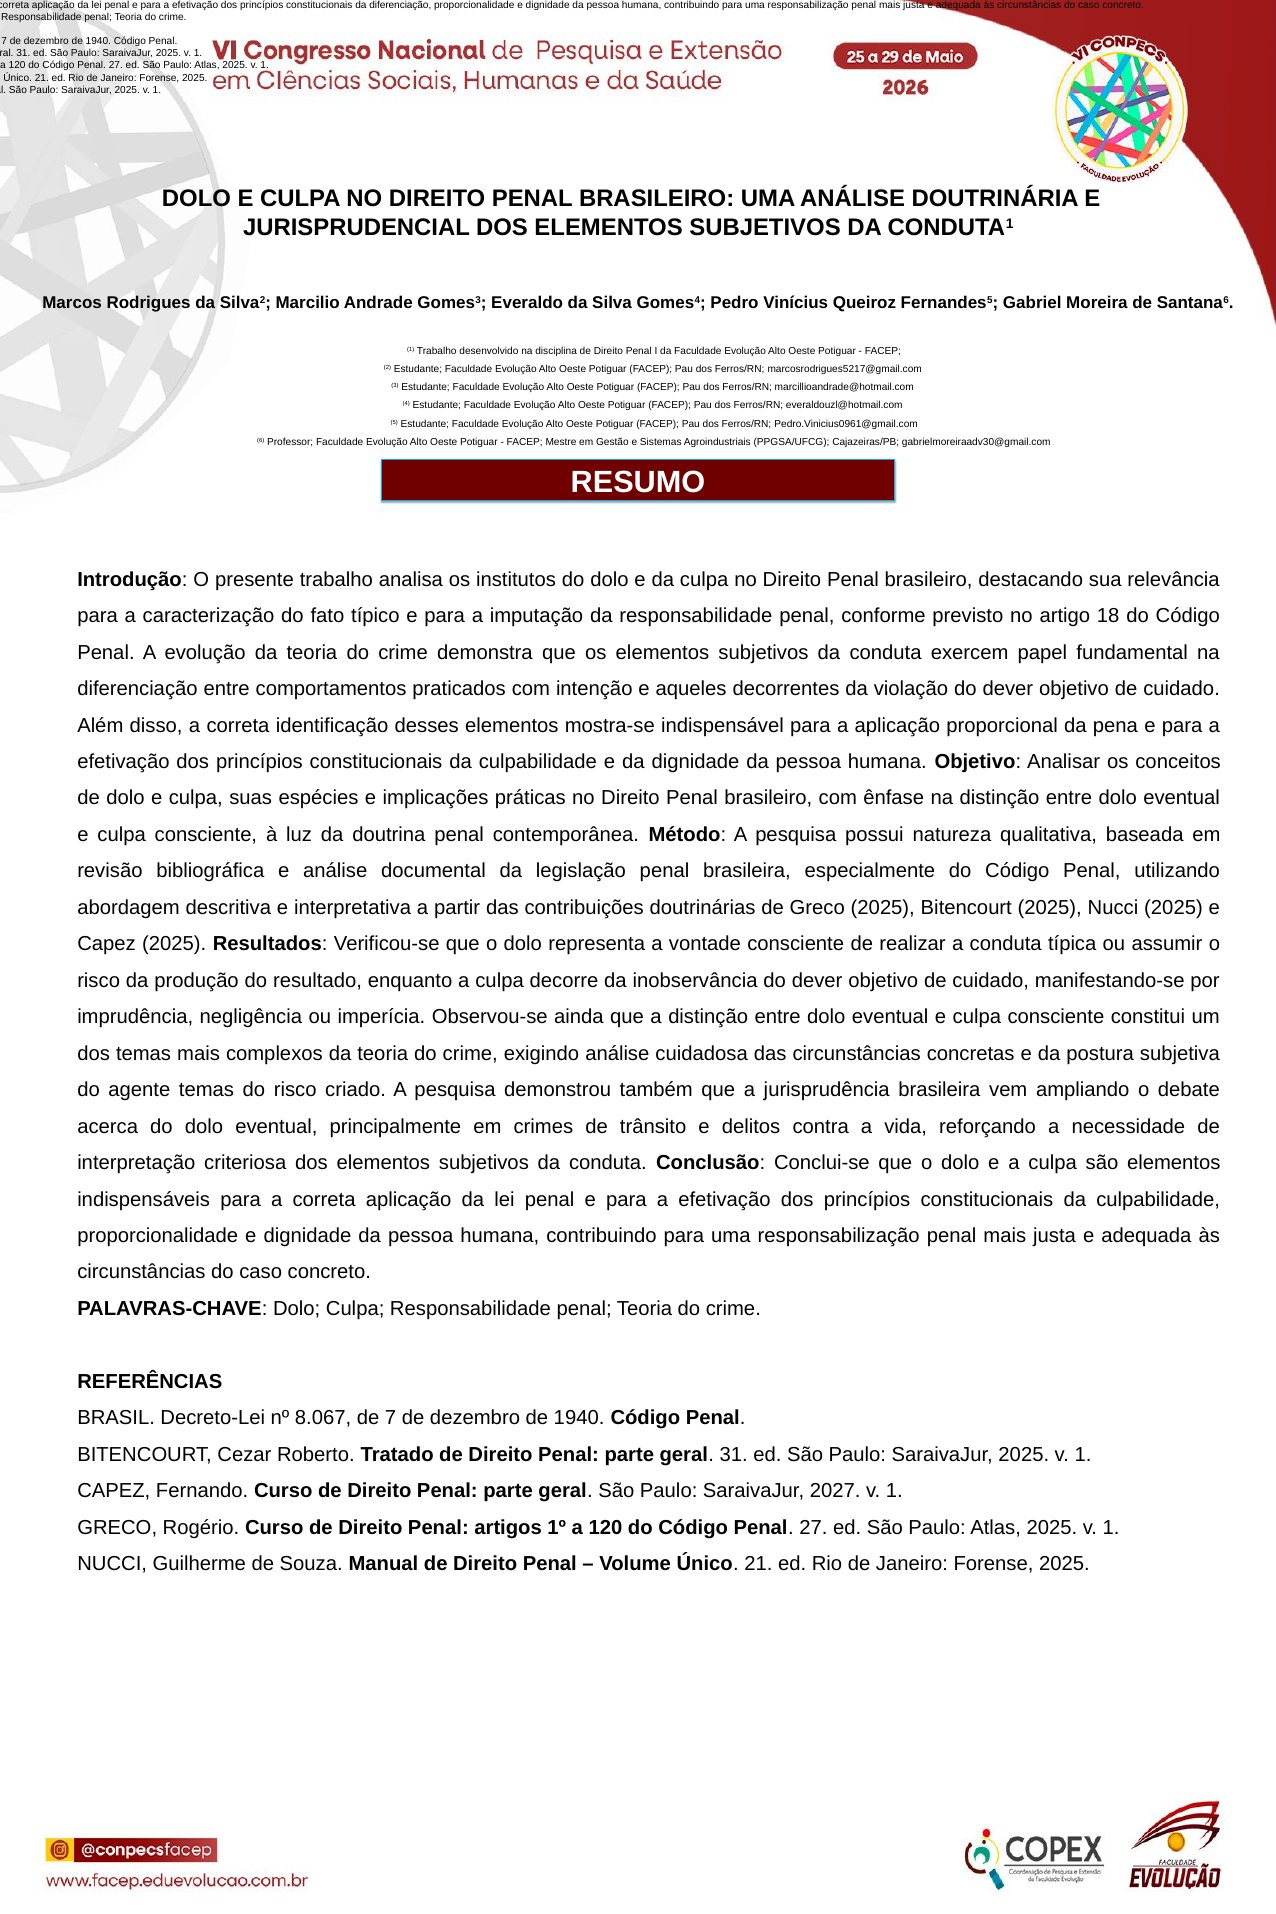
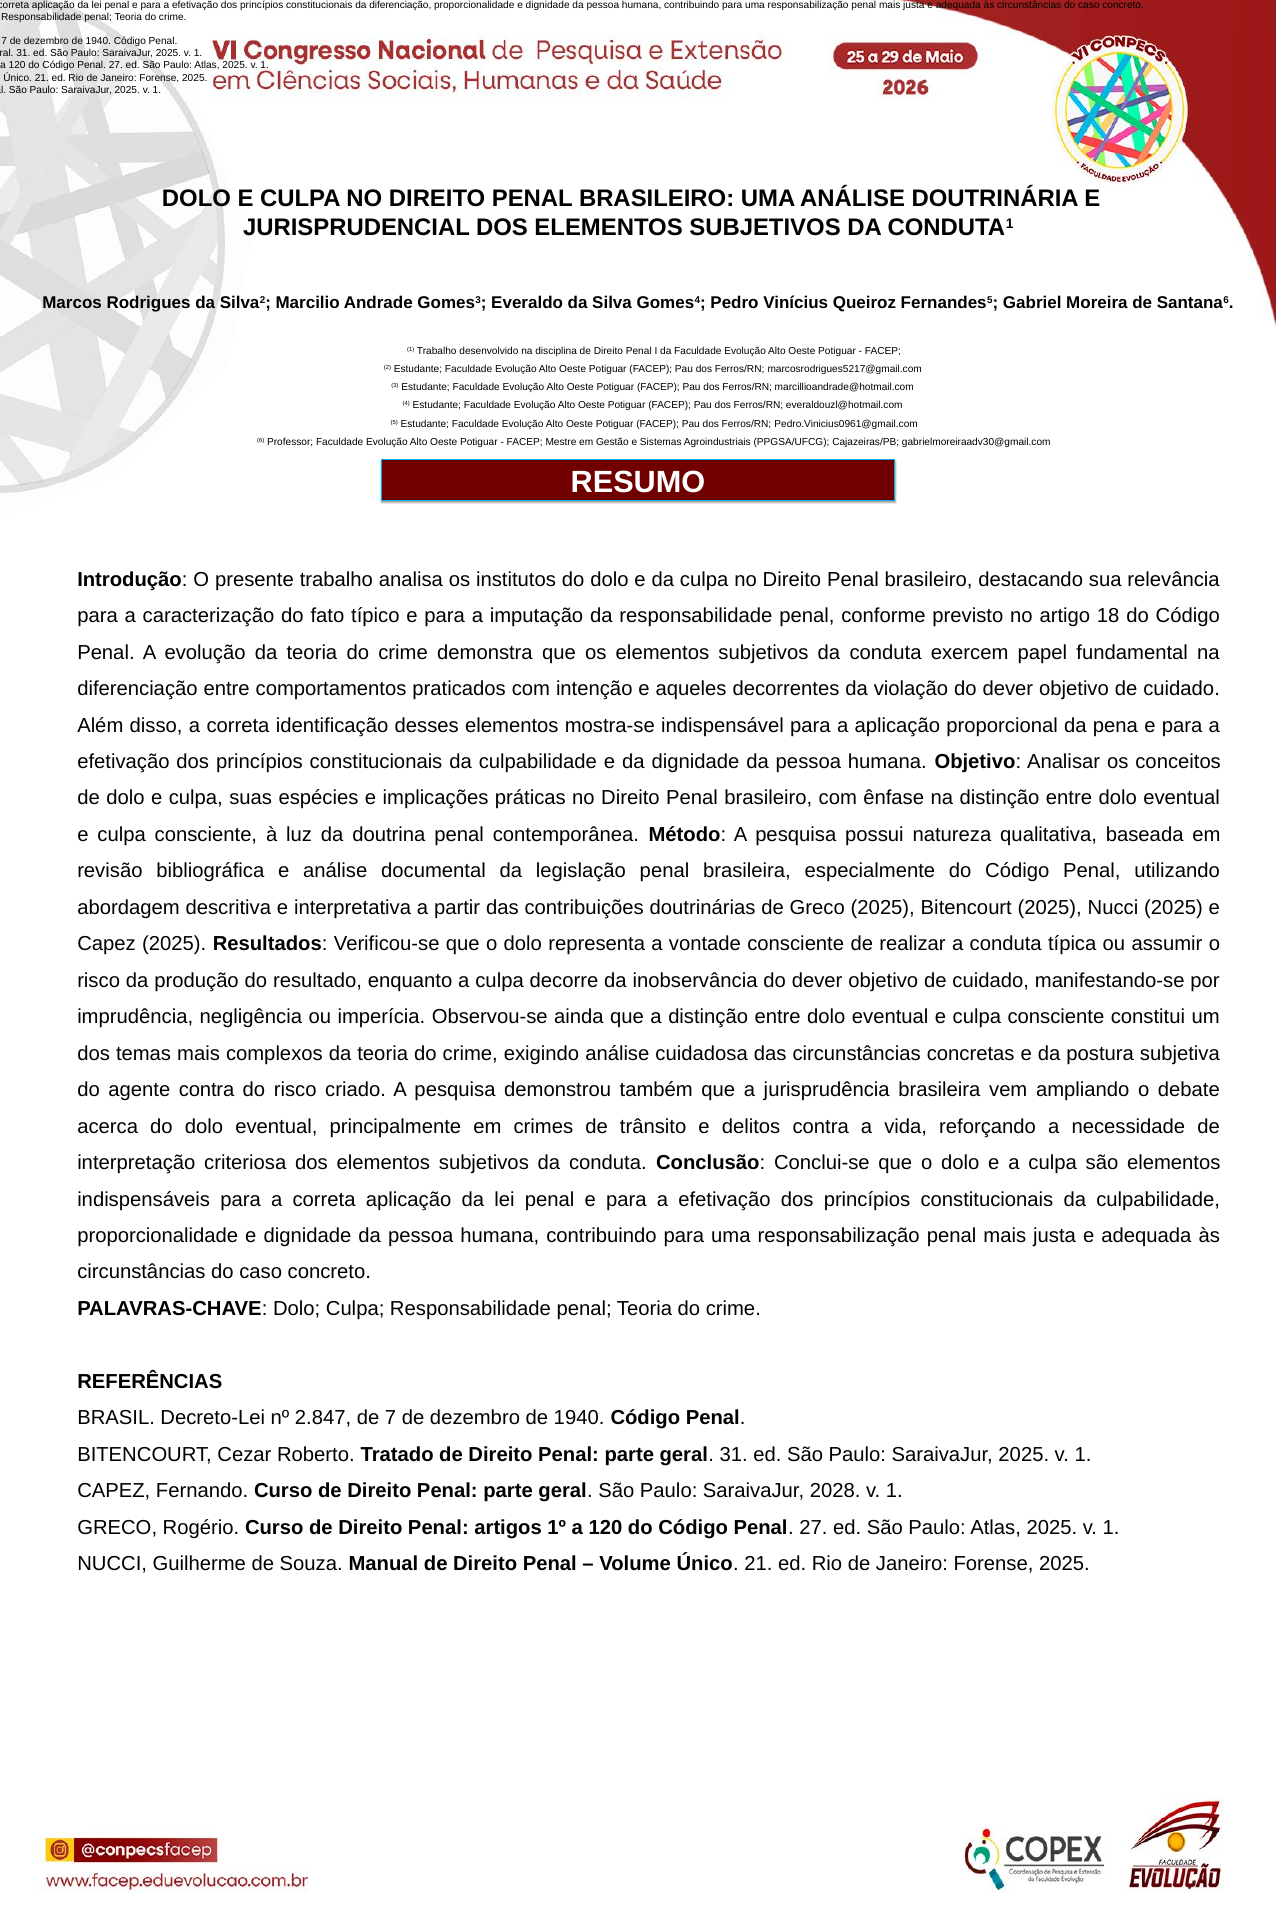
agente temas: temas -> contra (207, 1090)
8.067: 8.067 -> 2.847 (323, 1418)
2027: 2027 -> 2028 (835, 1491)
